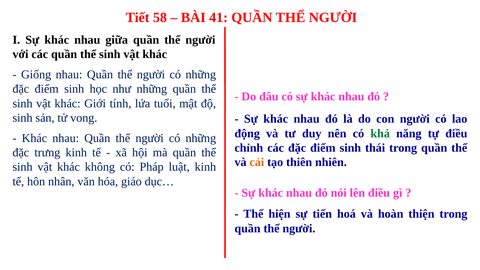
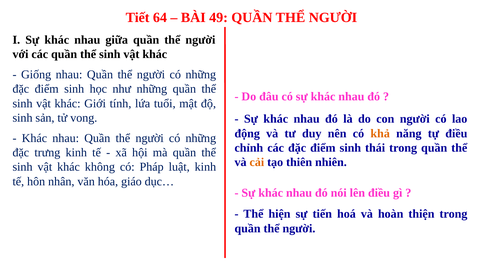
58: 58 -> 64 (160, 18)
41: 41 -> 49 (219, 18)
khả colour: green -> orange (380, 133)
